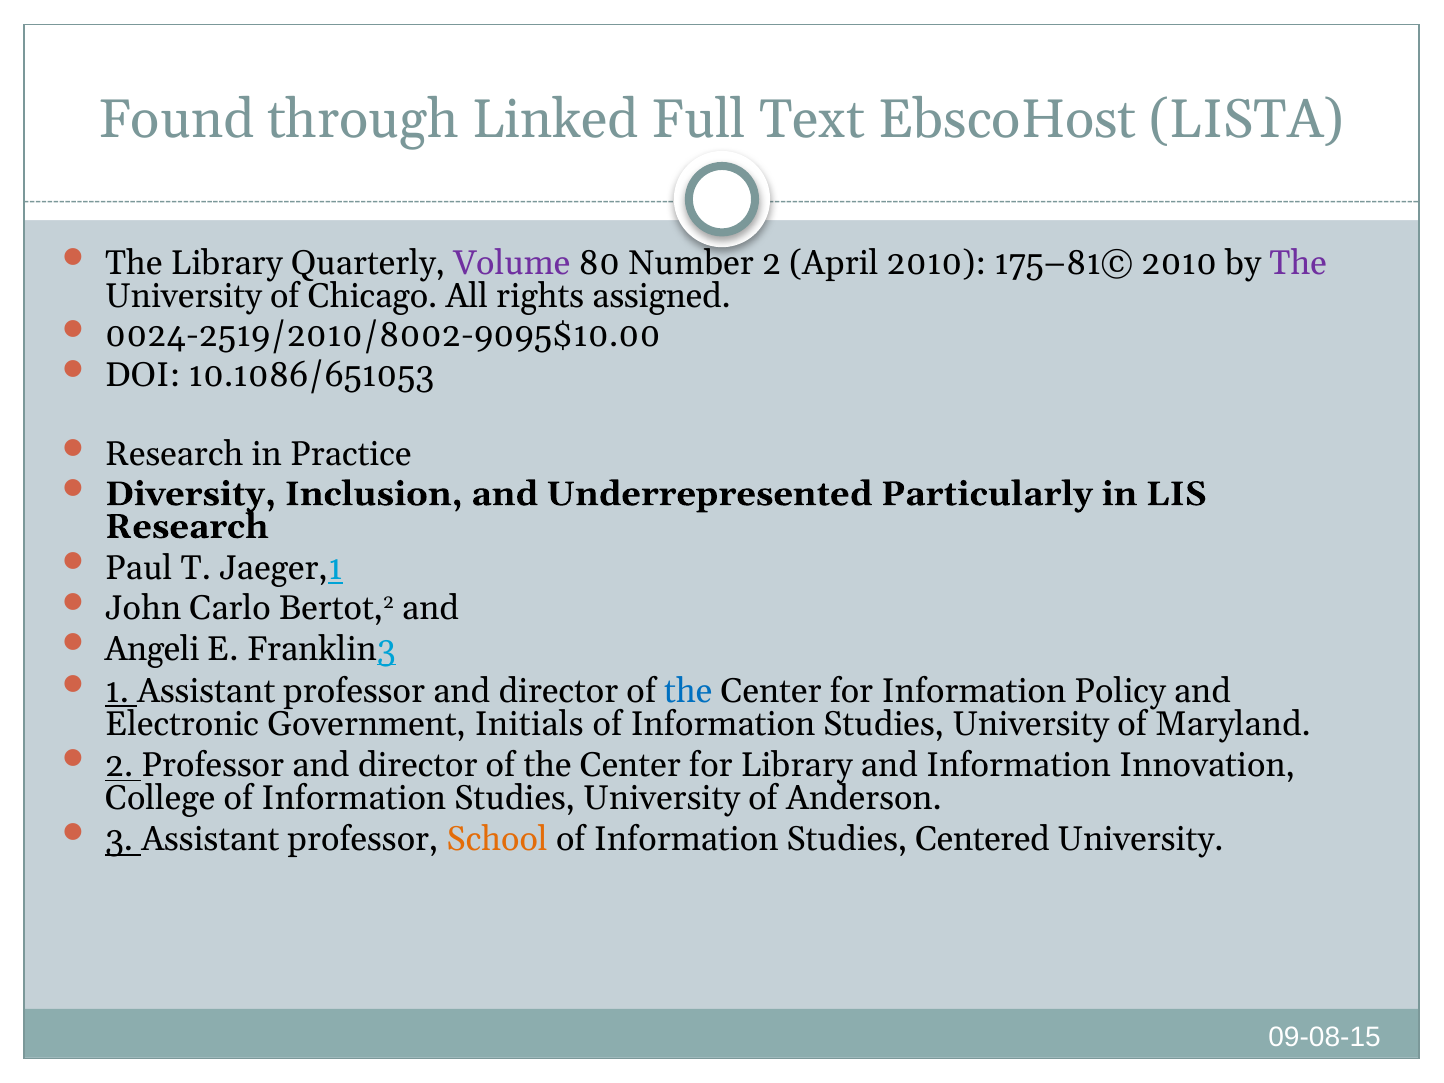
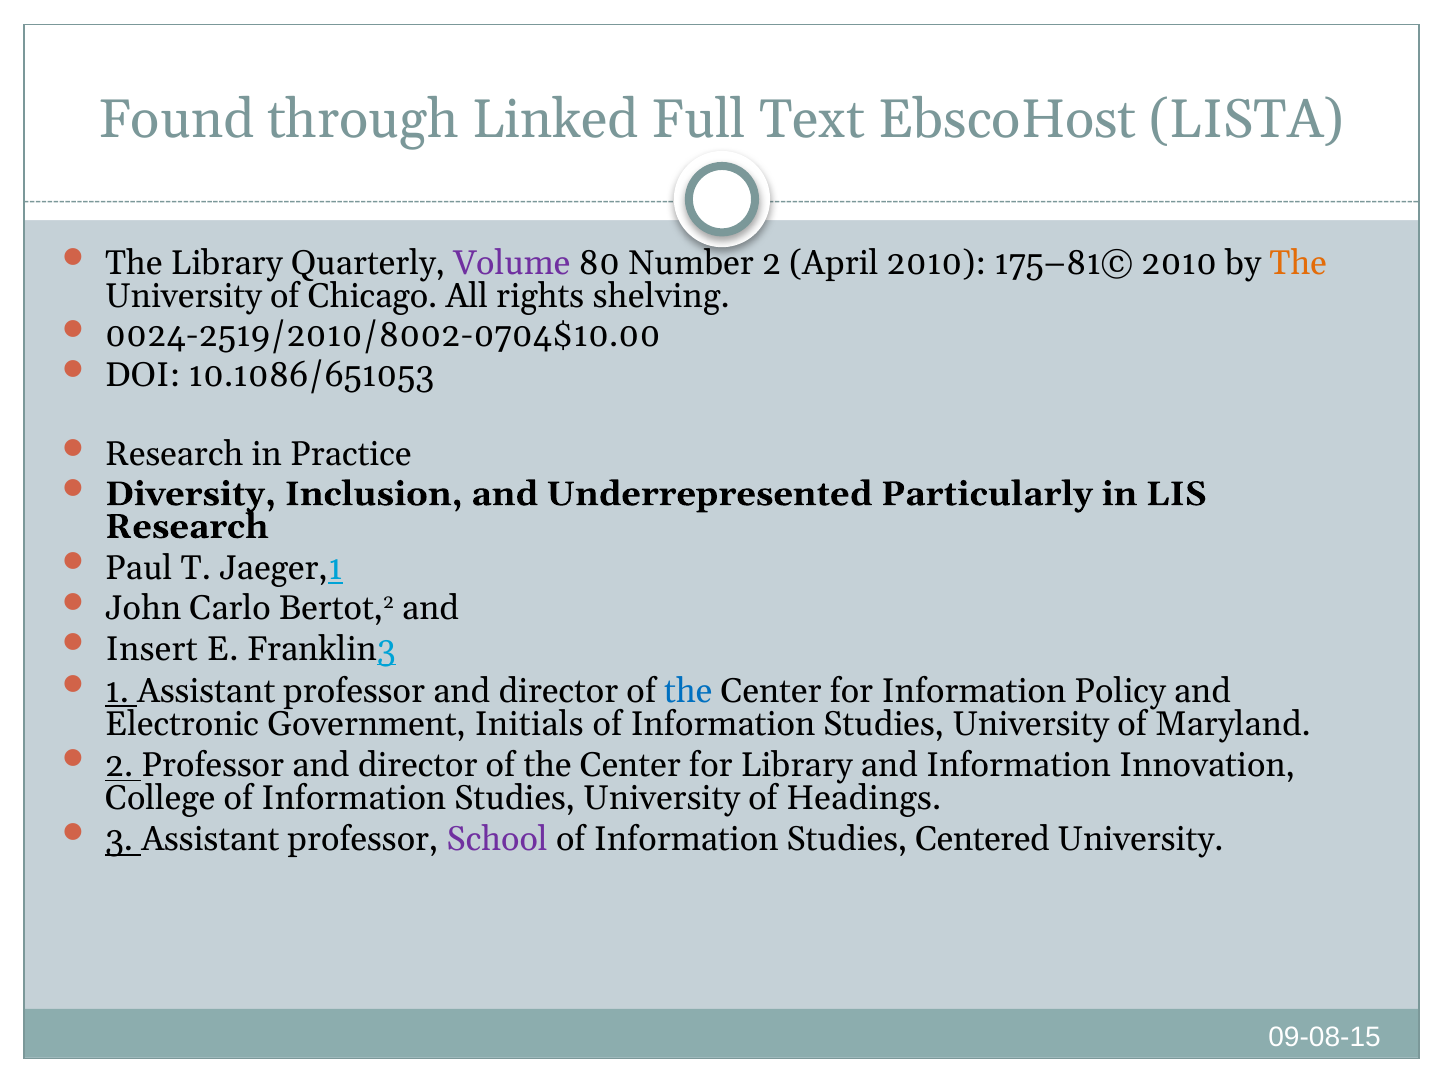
The colour: purple -> orange (1298, 263)
assigned: assigned -> shelving (661, 296)
0024-2519/2010/8002-9095$10.00: 0024-2519/2010/8002-9095$10.00 -> 0024-2519/2010/8002-0704$10.00 (383, 336)
Angeli: Angeli -> Insert (152, 649)
Anderson: Anderson -> Headings (864, 798)
School colour: orange -> purple (497, 840)
